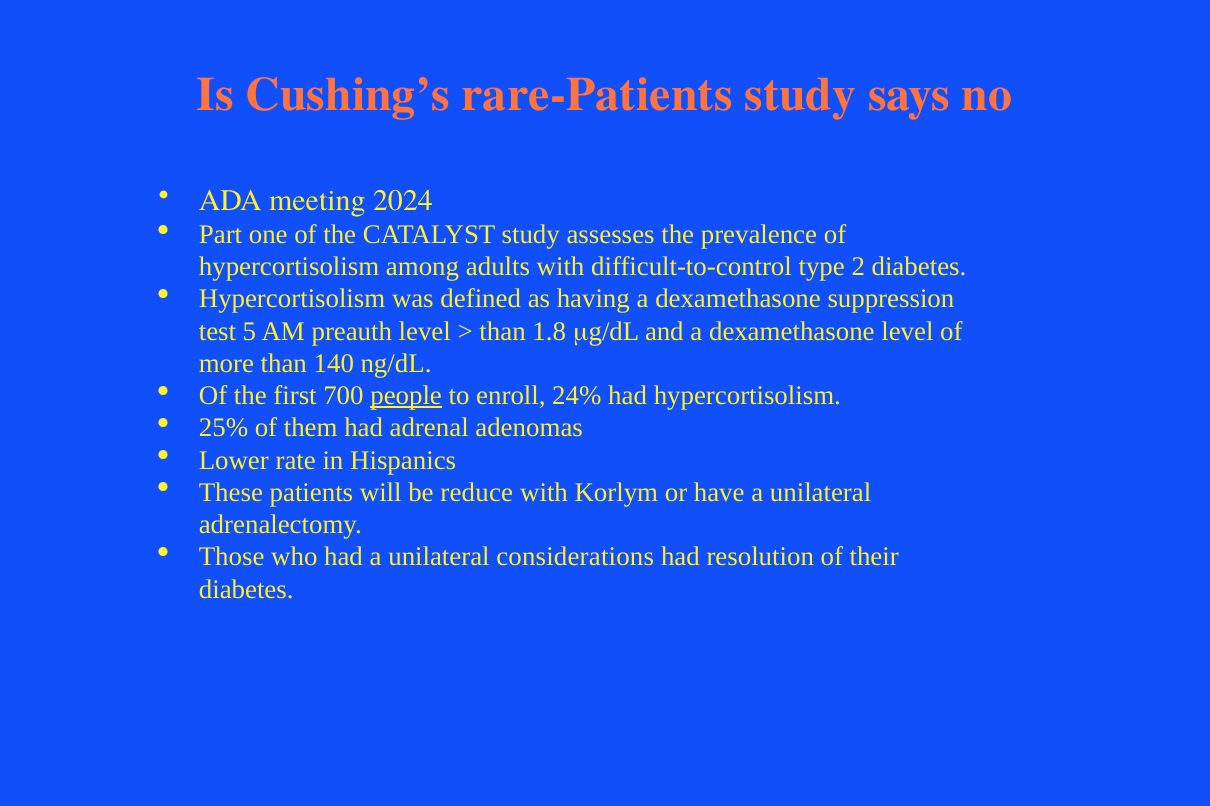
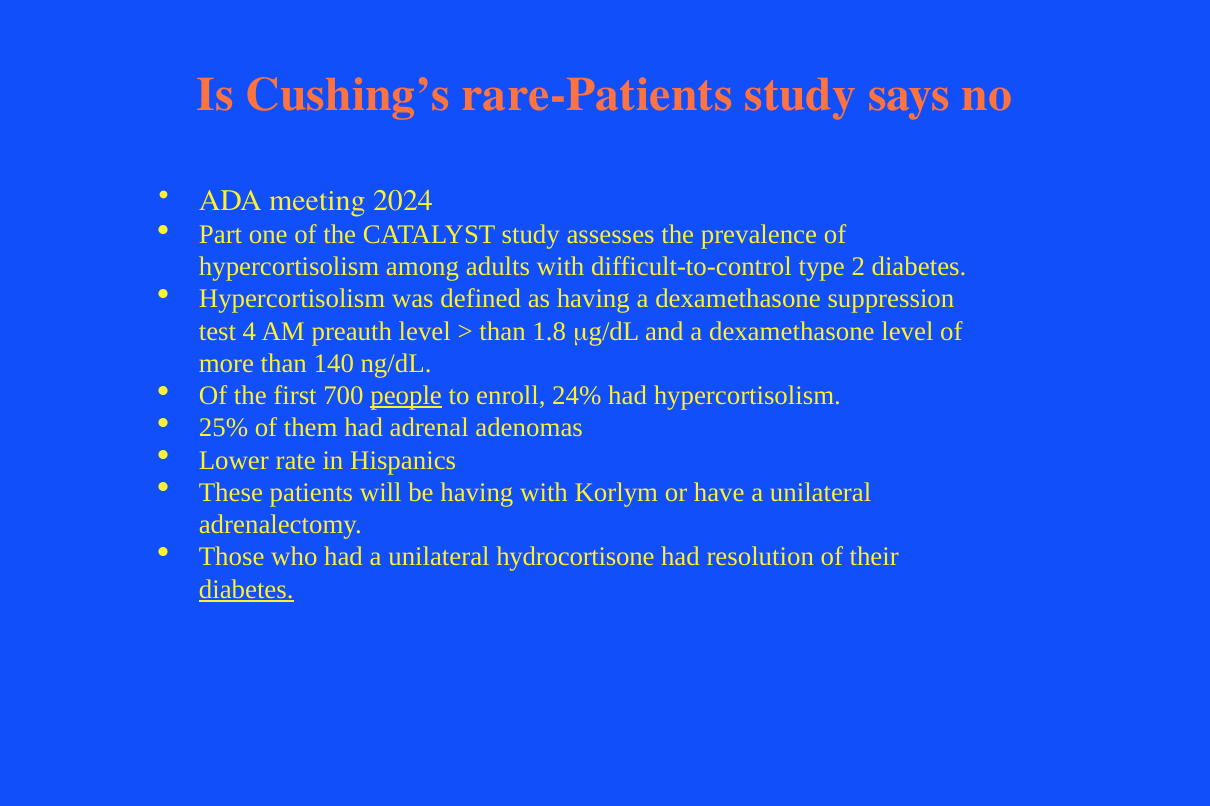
5: 5 -> 4 (249, 332)
be reduce: reduce -> having (477, 493)
considerations: considerations -> hydrocortisone (575, 557)
diabetes underline: none -> present (246, 590)
